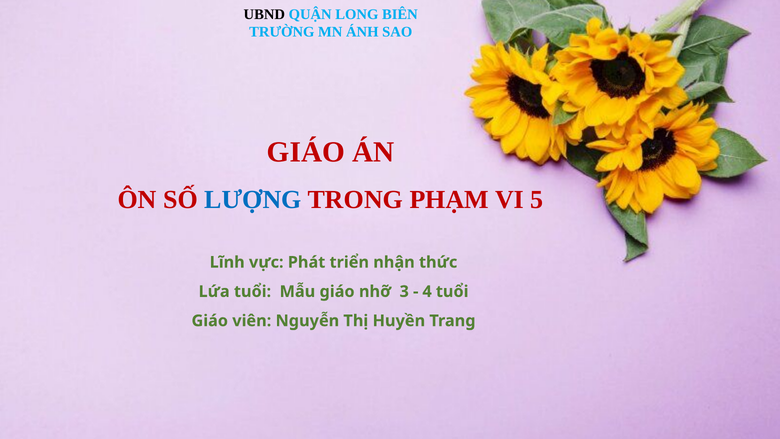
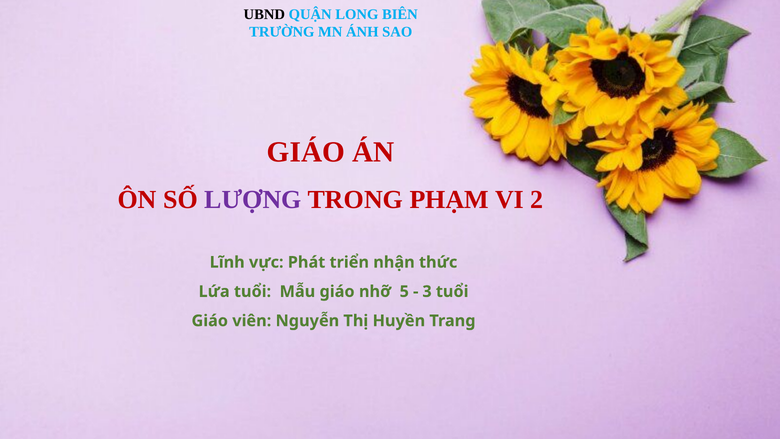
LƯỢNG colour: blue -> purple (253, 200)
5: 5 -> 2 (537, 200)
3: 3 -> 5 (404, 291)
4: 4 -> 3 (427, 291)
